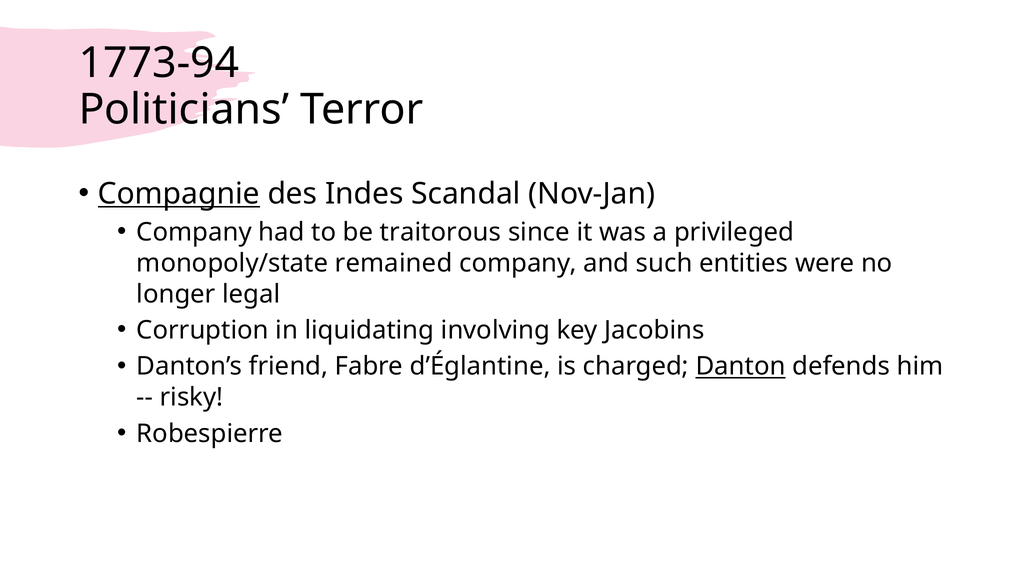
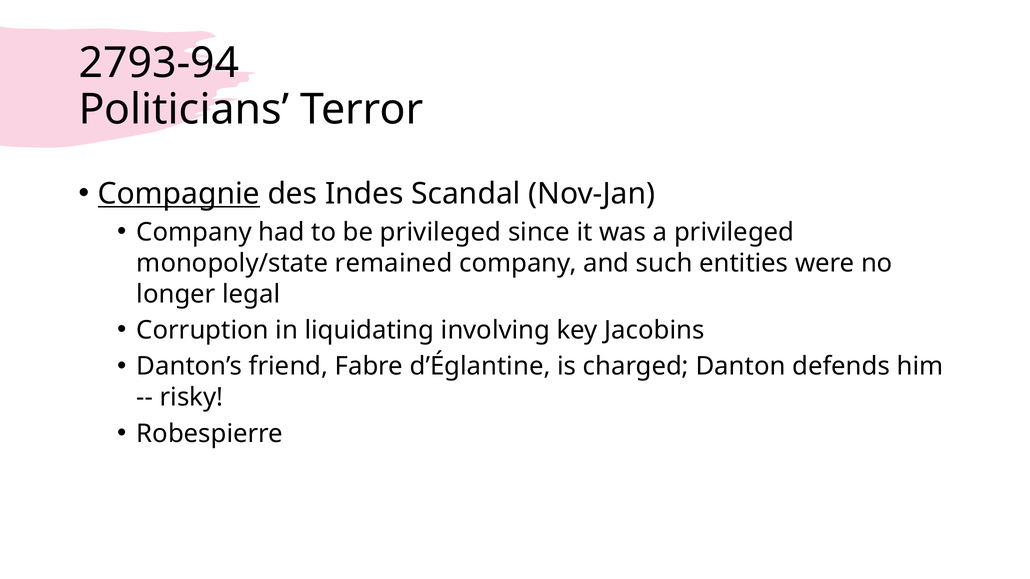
1773-94: 1773-94 -> 2793-94 (159, 63)
be traitorous: traitorous -> privileged (441, 232)
Danton underline: present -> none (741, 367)
